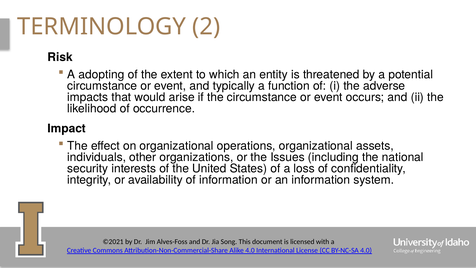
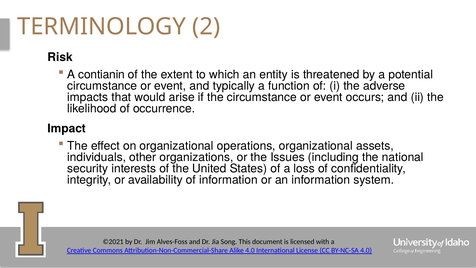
adopting: adopting -> contianin (102, 74)
